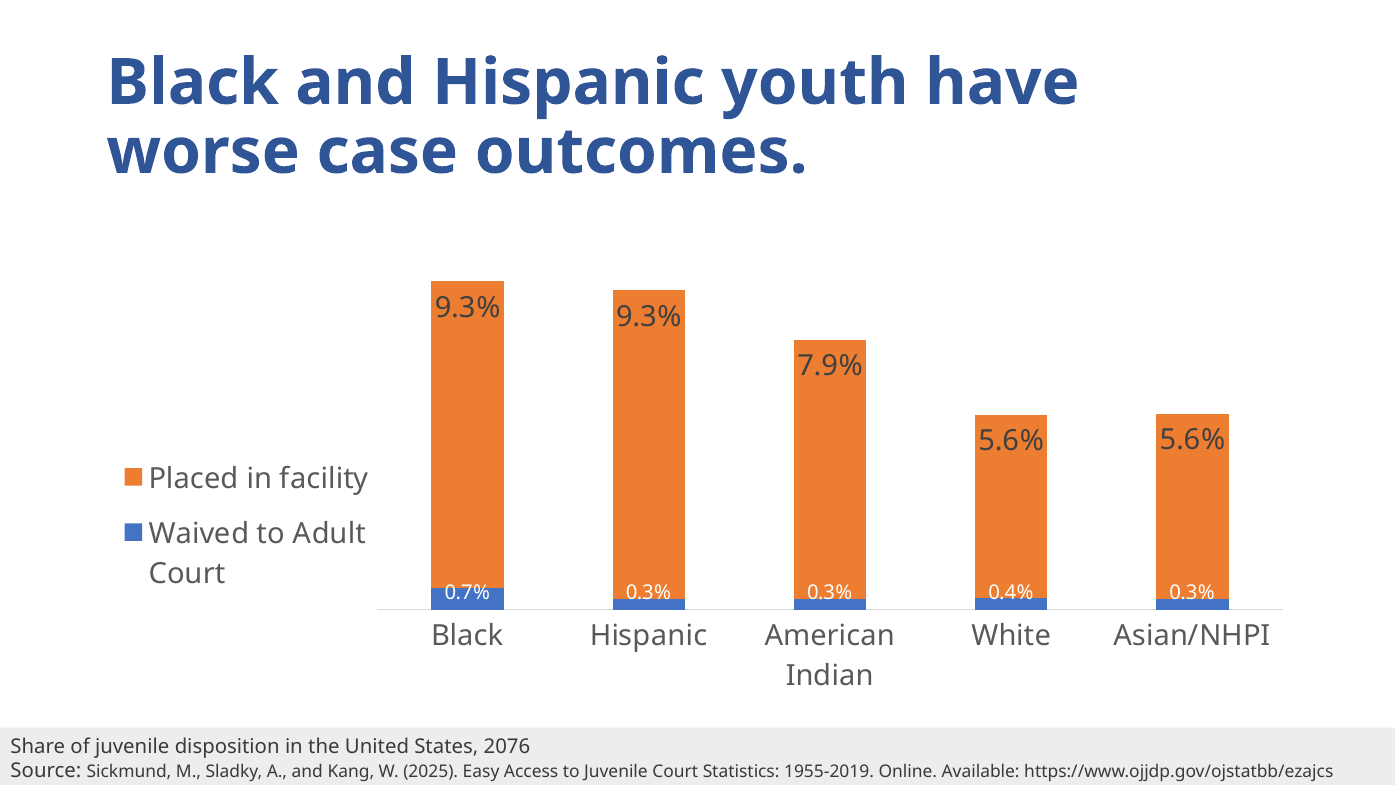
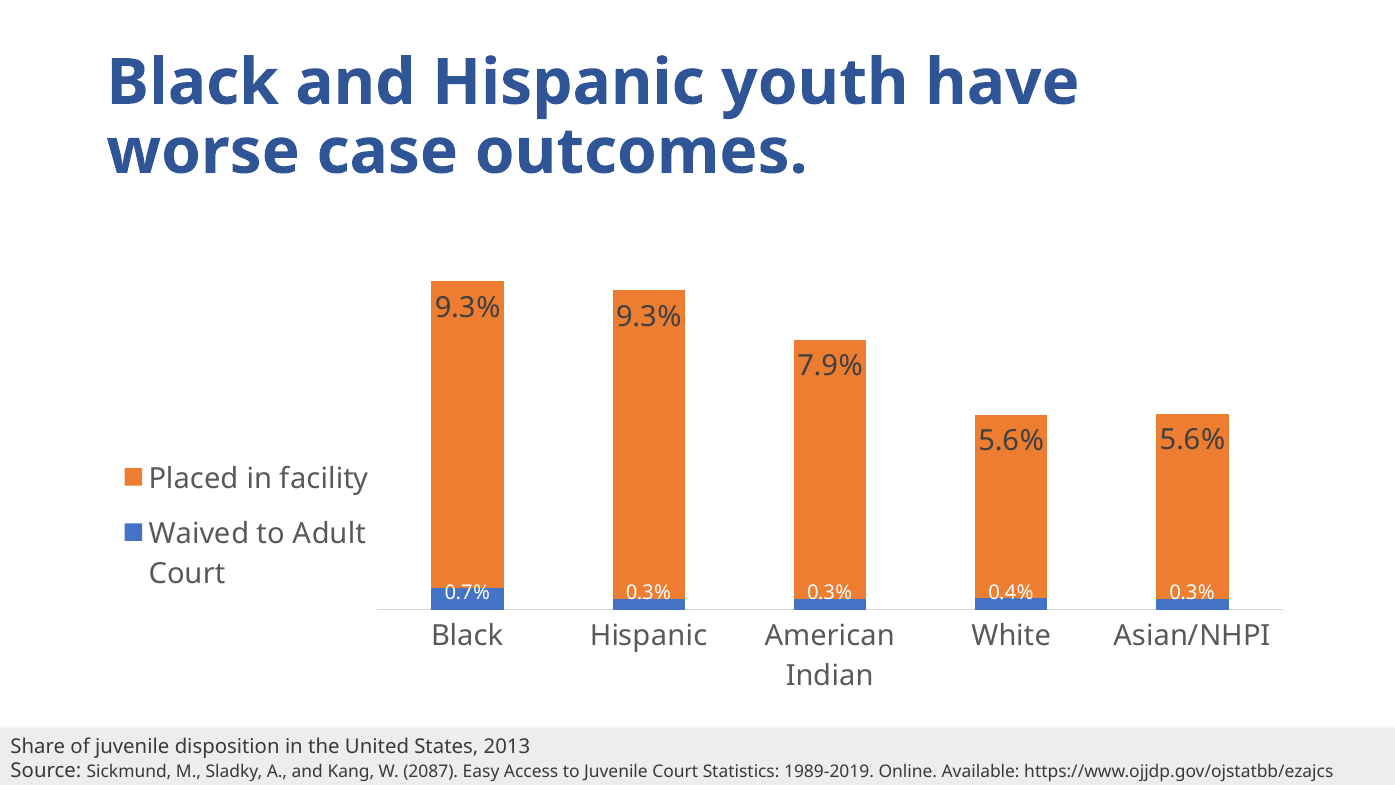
2076: 2076 -> 2013 (507, 746)
2025: 2025 -> 2087 (431, 772)
1955-2019: 1955-2019 -> 1989-2019 (829, 772)
